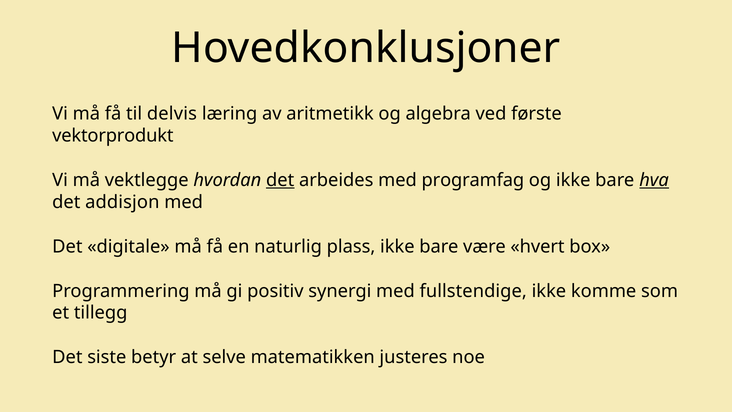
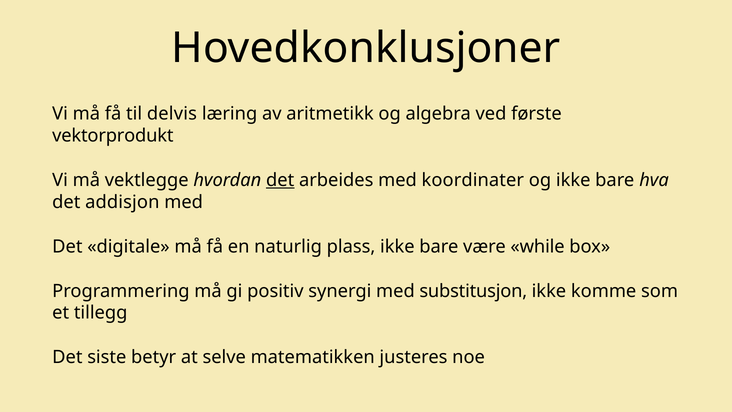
programfag: programfag -> koordinater (473, 180)
hva underline: present -> none (654, 180)
hvert: hvert -> while (538, 246)
fullstendige: fullstendige -> substitusjon (473, 291)
